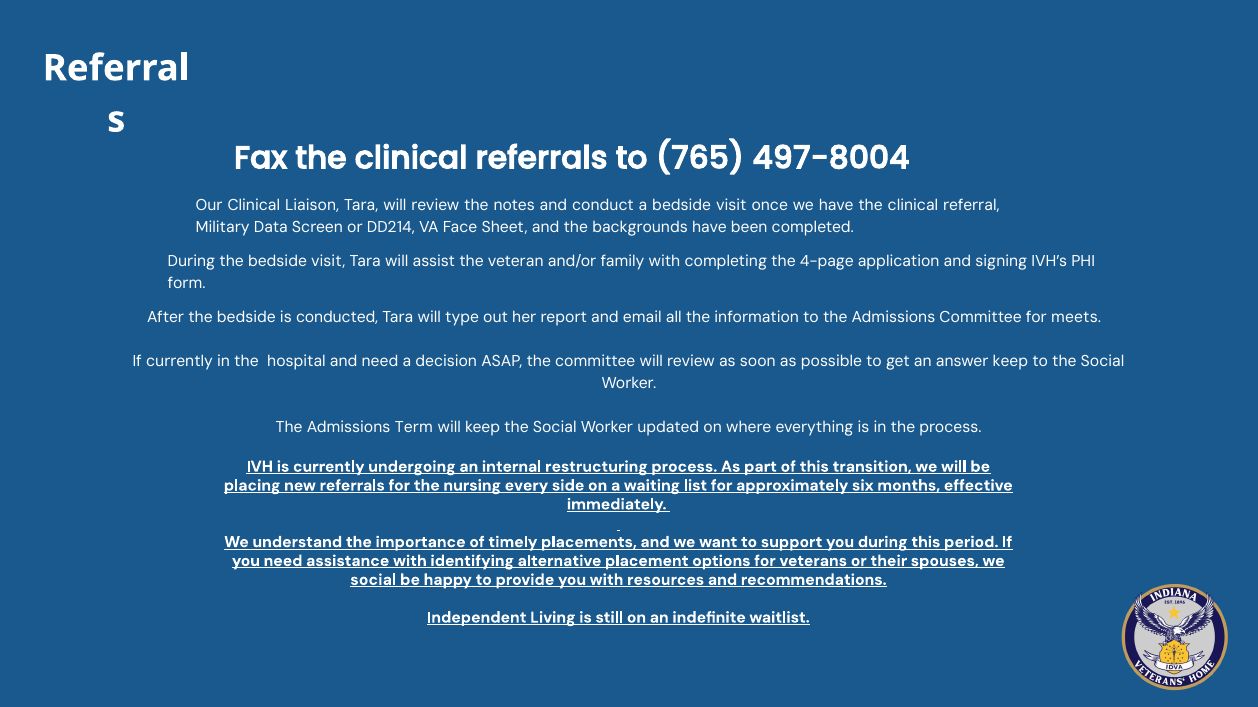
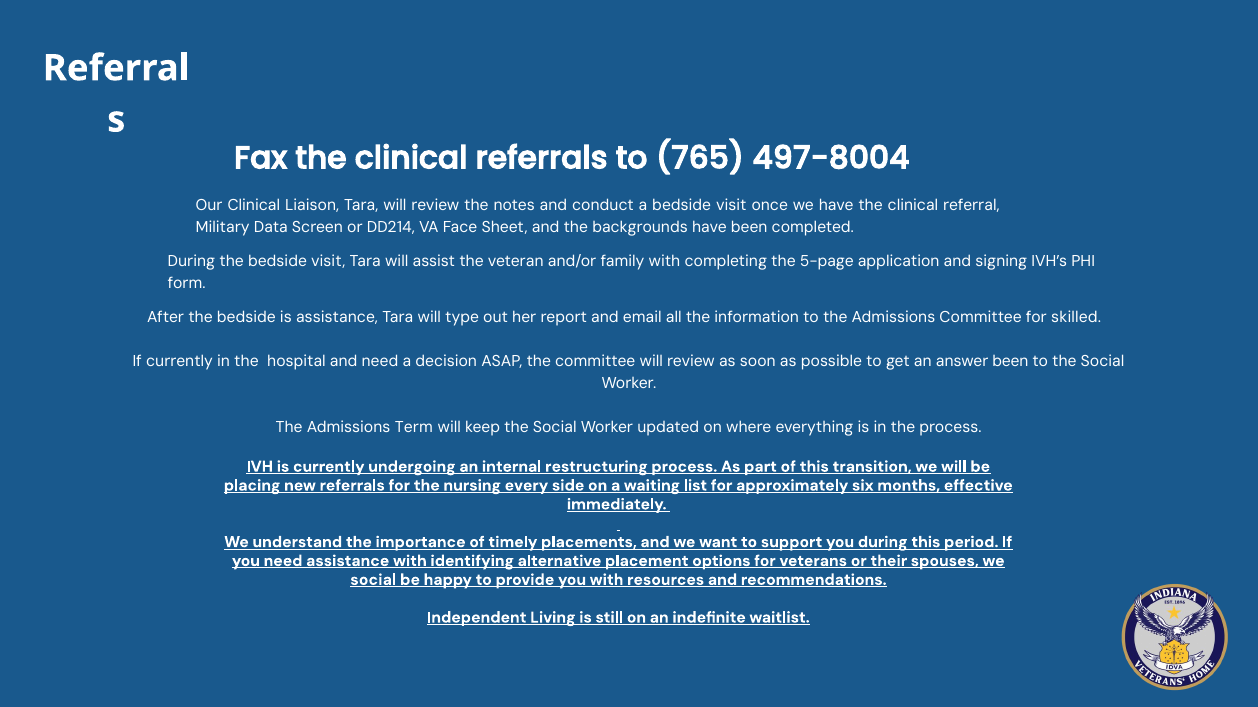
4-page: 4-page -> 5-page (827, 261)
is conducted: conducted -> assistance (337, 317)
meets: meets -> skilled (1076, 317)
answer keep: keep -> been (1010, 361)
